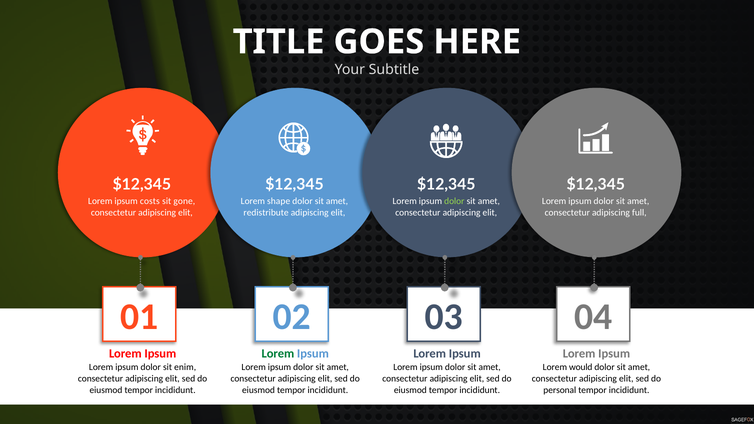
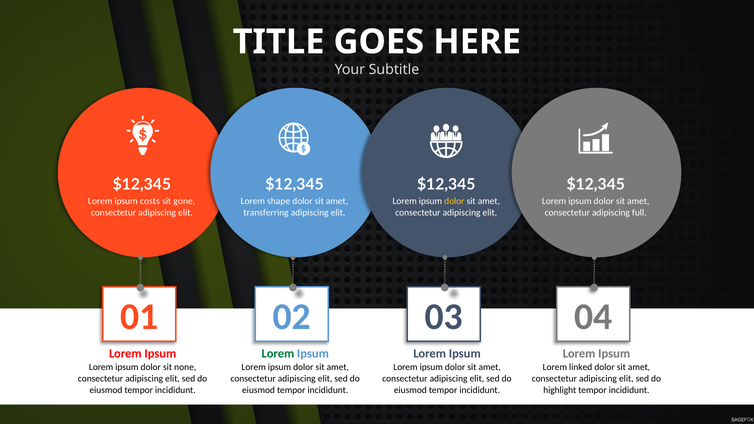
dolor colour: light green -> yellow (454, 201)
redistribute: redistribute -> transferring (266, 213)
enim: enim -> none (185, 367)
would: would -> linked (581, 367)
personal: personal -> highlight (560, 390)
